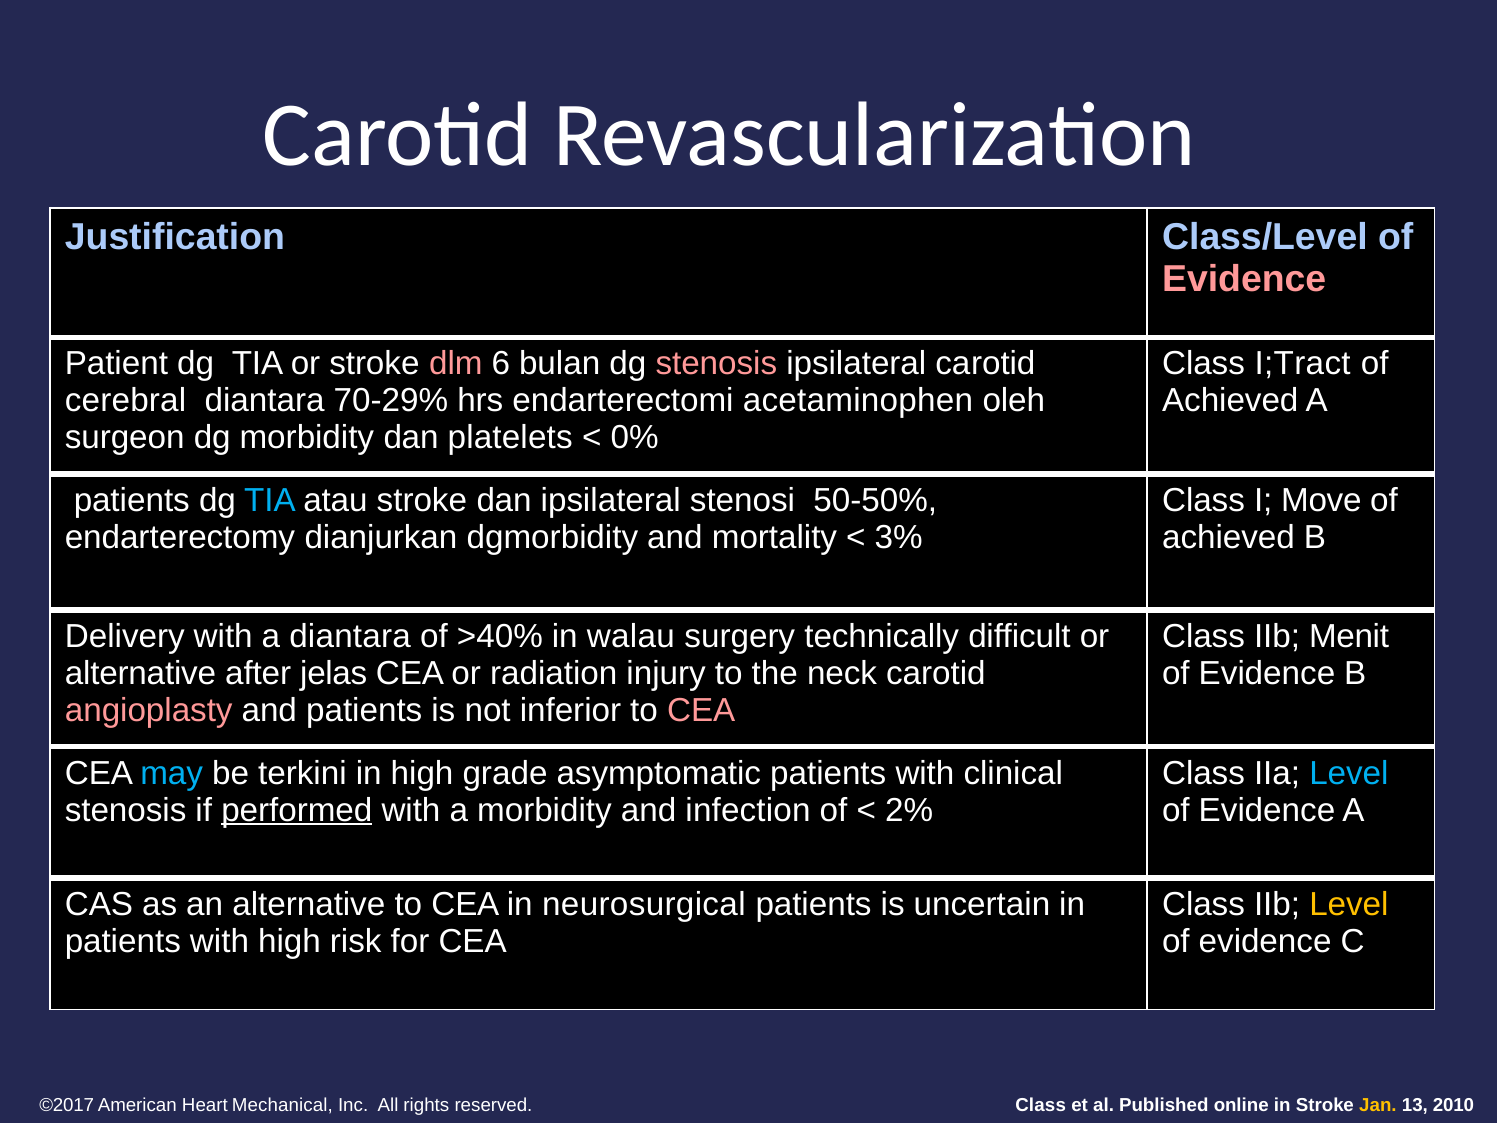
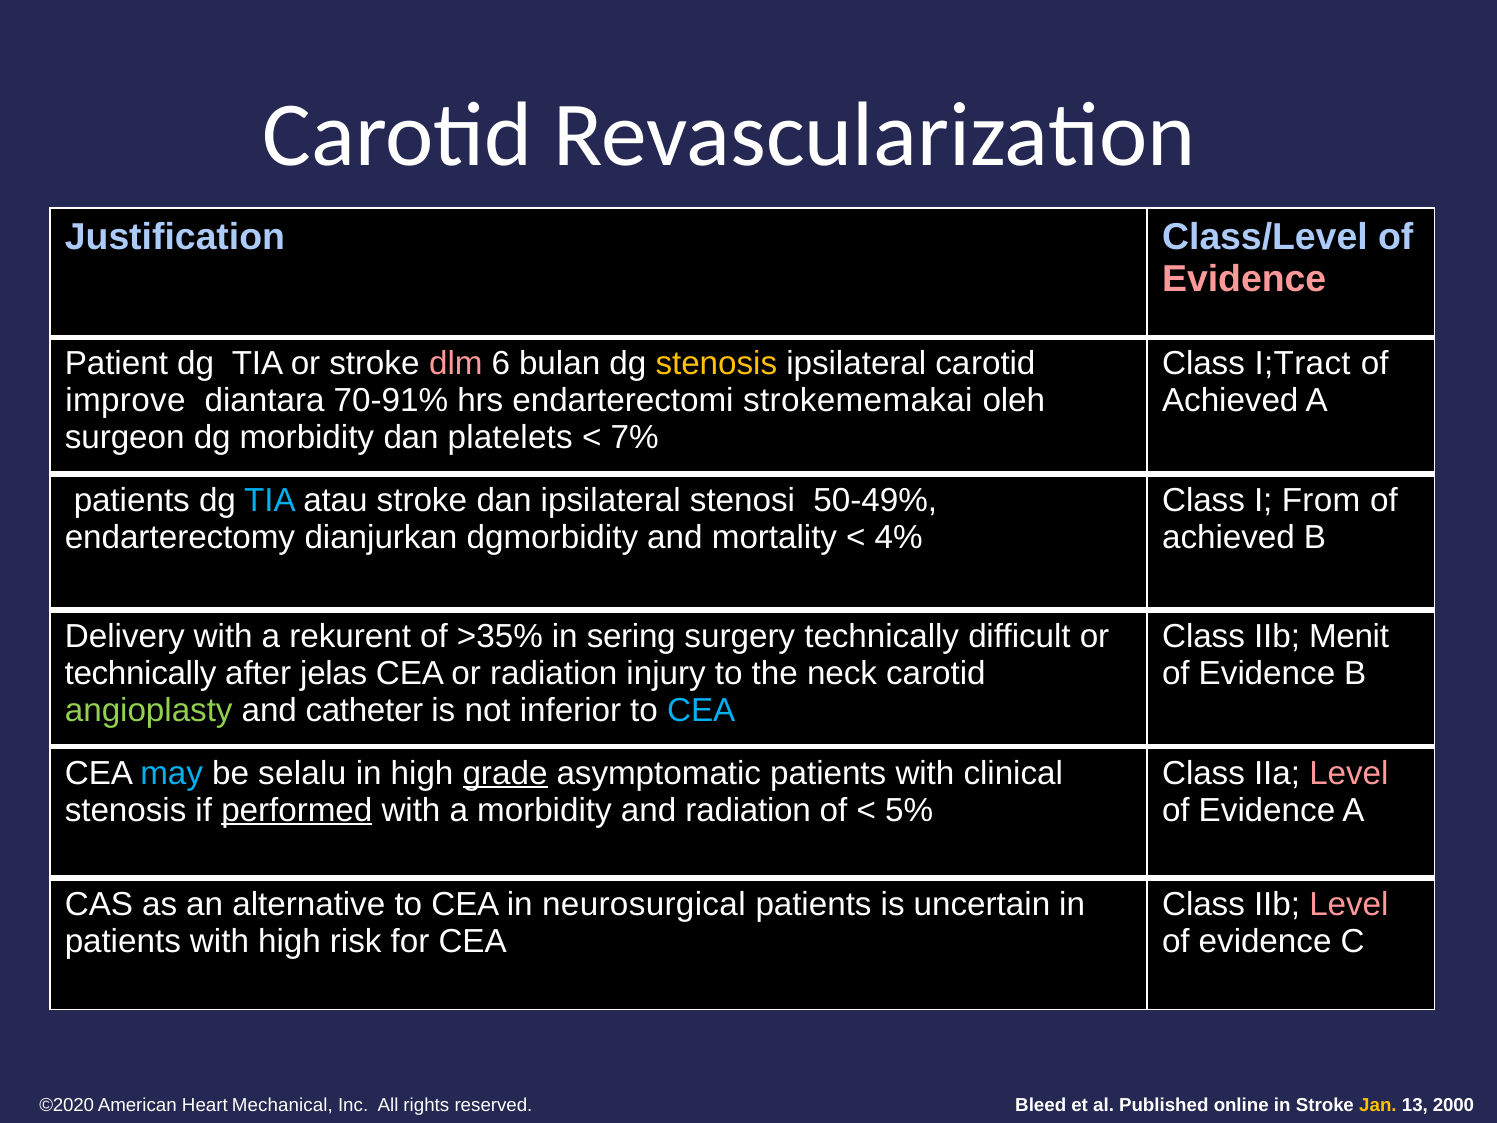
stenosis colour: pink -> yellow (716, 364)
cerebral: cerebral -> improve (125, 401)
70-29%: 70-29% -> 70-91% (391, 401)
acetaminophen: acetaminophen -> strokememakai (858, 401)
0%: 0% -> 7% (635, 438)
50-50%: 50-50% -> 50-49% (875, 500)
Move: Move -> From (1321, 500)
3%: 3% -> 4% (899, 537)
a diantara: diantara -> rekurent (350, 637)
>40%: >40% -> >35% (500, 637)
walau: walau -> sering (631, 637)
alternative: alternative -> technically (141, 674)
angioplasty colour: pink -> light green (149, 710)
and patients: patients -> catheter (364, 710)
CEA colour: pink -> light blue (701, 710)
terkini: terkini -> selalu (302, 773)
grade underline: none -> present (505, 773)
Level colour: light blue -> pink (1349, 773)
and infection: infection -> radiation (748, 810)
2%: 2% -> 5% (909, 810)
Level colour: yellow -> pink (1349, 904)
©2017: ©2017 -> ©2020 (67, 1105)
reserved Class: Class -> Bleed (1041, 1105)
2010: 2010 -> 2000 (1453, 1105)
